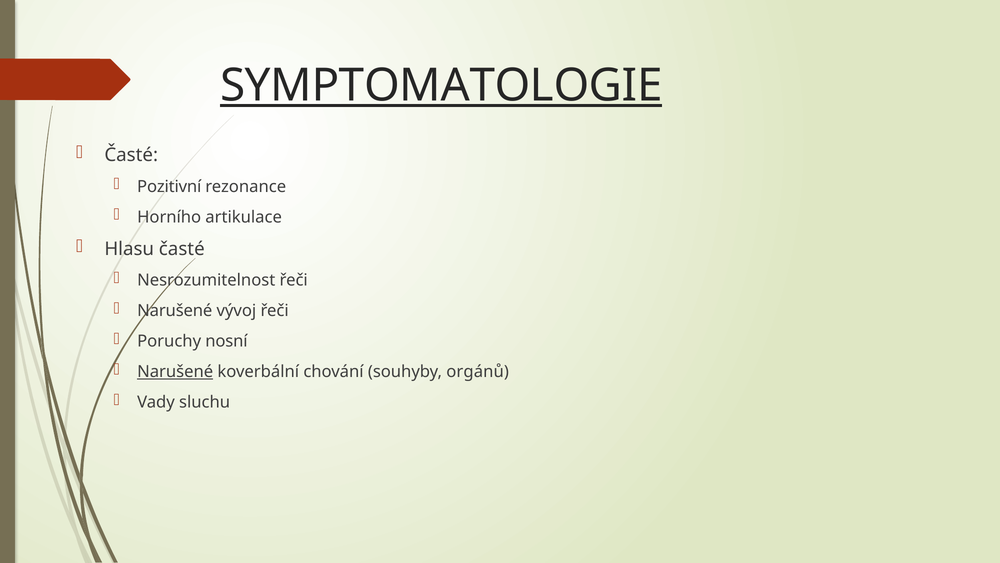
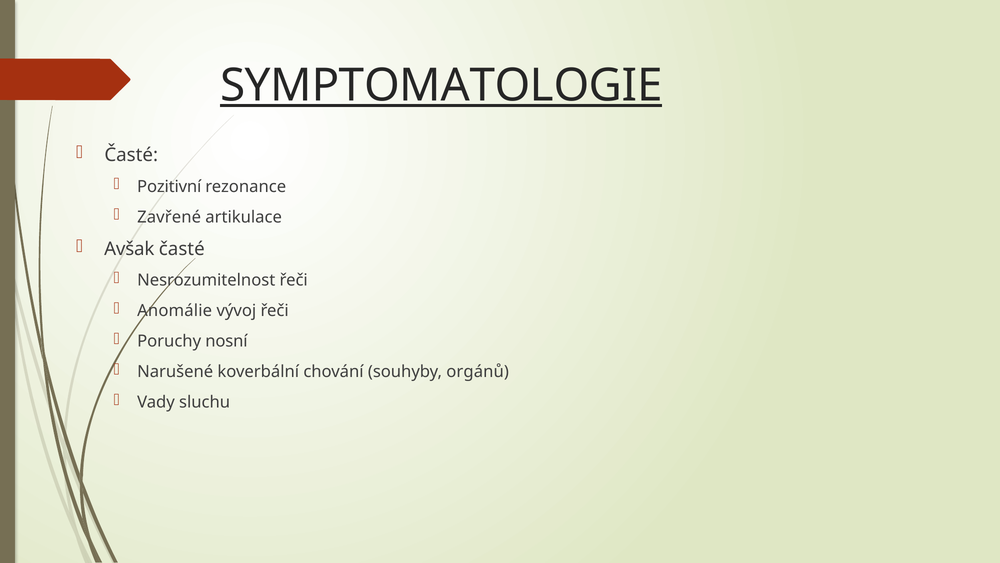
Horního: Horního -> Zavřené (169, 217)
Hlasu: Hlasu -> Avšak (129, 249)
Narušené: Narušené -> Anomálie (175, 311)
Narušené underline: present -> none (175, 371)
